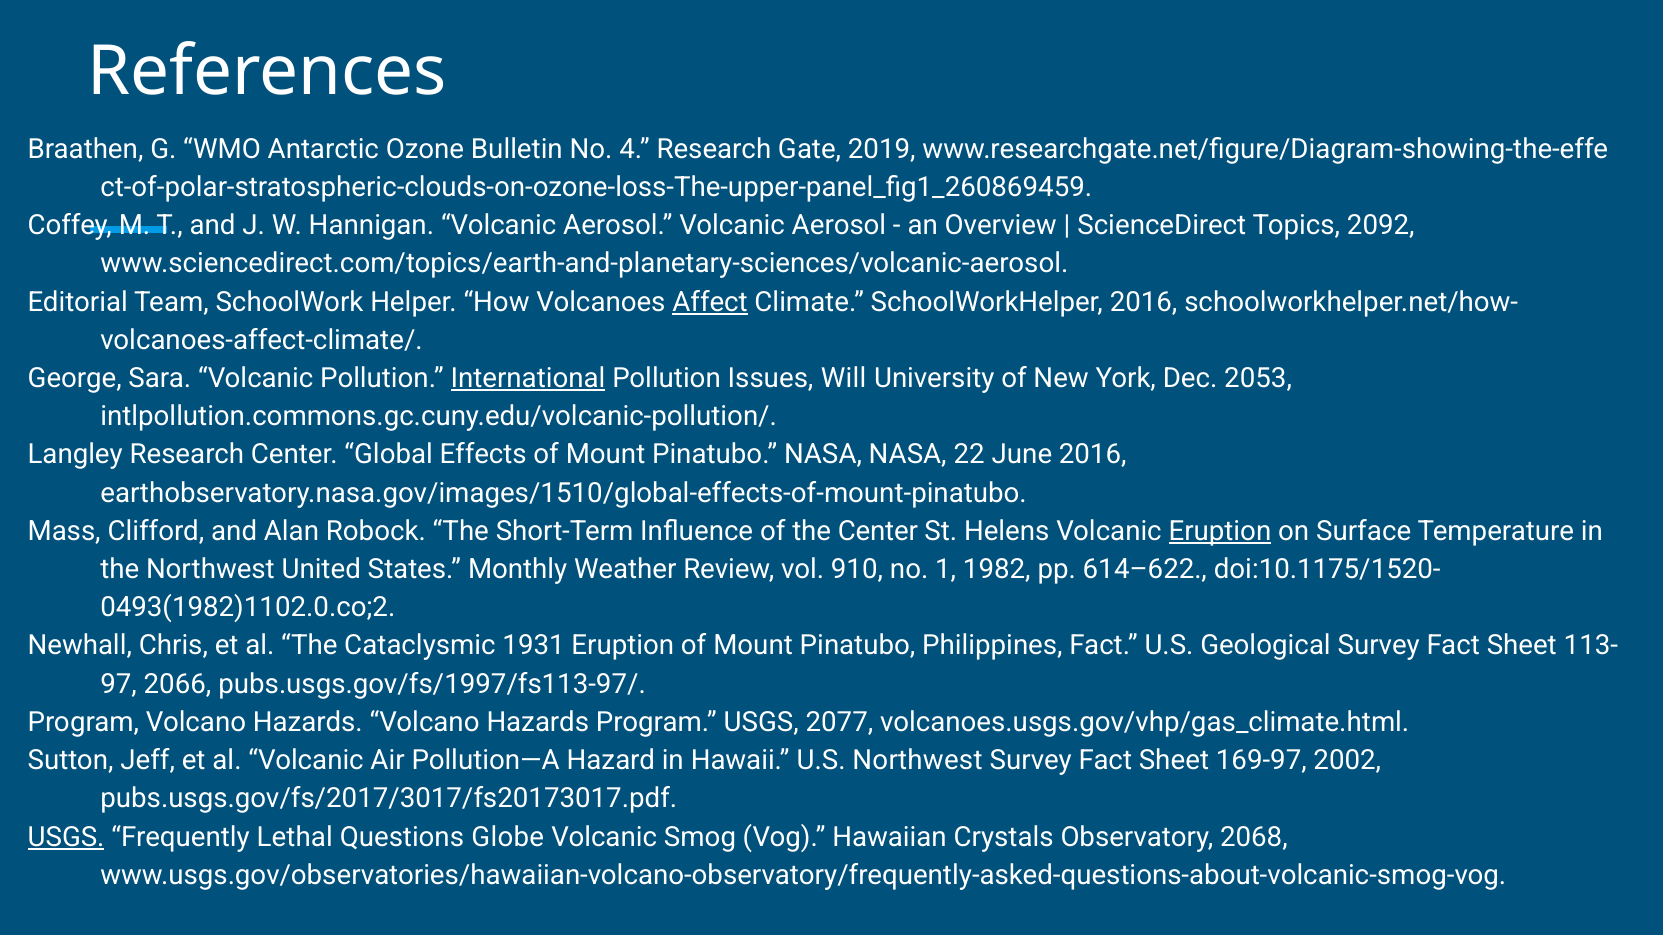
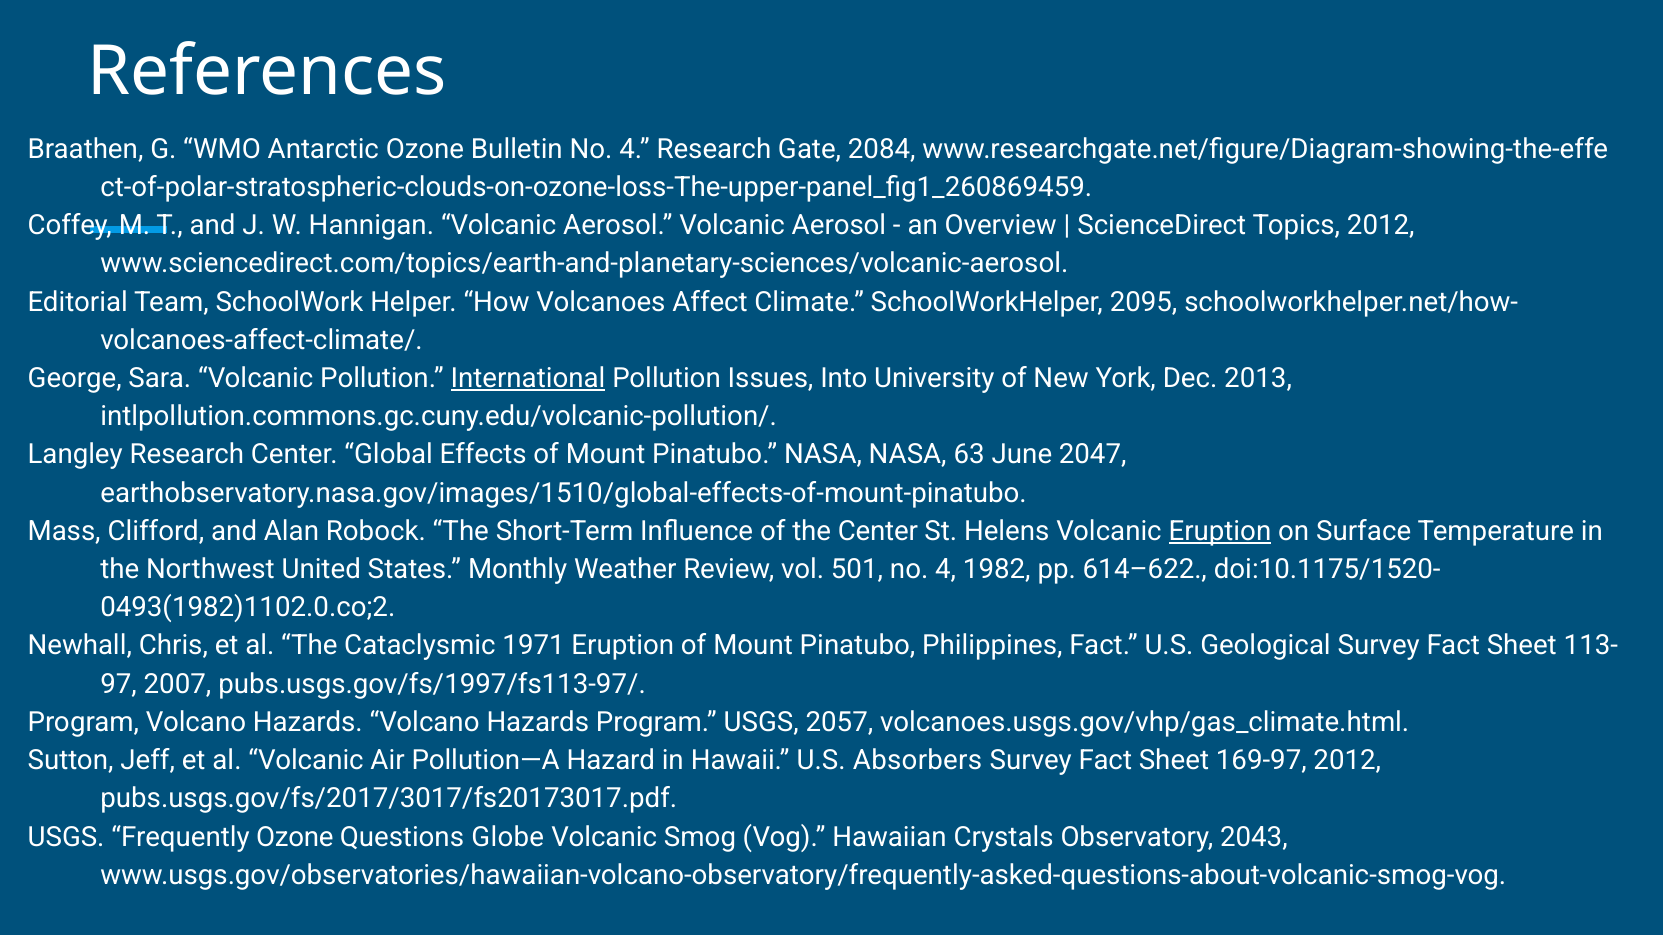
2019: 2019 -> 2084 (882, 149)
Topics 2092: 2092 -> 2012 (1381, 226)
Affect underline: present -> none (710, 302)
SchoolWorkHelper 2016: 2016 -> 2095 (1144, 302)
Will: Will -> Into (844, 379)
2053: 2053 -> 2013 (1258, 379)
22: 22 -> 63 (969, 455)
June 2016: 2016 -> 2047 (1093, 455)
910: 910 -> 501 (857, 570)
1: 1 -> 4 (946, 570)
1931: 1931 -> 1971 (534, 646)
2066: 2066 -> 2007 (177, 684)
2077: 2077 -> 2057 (839, 723)
U.S Northwest: Northwest -> Absorbers (918, 761)
169-97 2002: 2002 -> 2012 (1347, 761)
USGS underline: present -> none (66, 837)
Frequently Lethal: Lethal -> Ozone (295, 837)
2068: 2068 -> 2043 (1254, 837)
